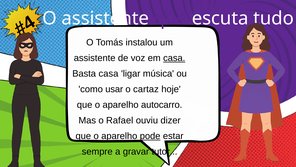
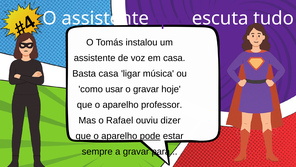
casa underline: present -> none (174, 58)
o cartaz: cartaz -> gravar (146, 89)
autocarro: autocarro -> professor (162, 105)
tutor: tutor -> para (165, 151)
